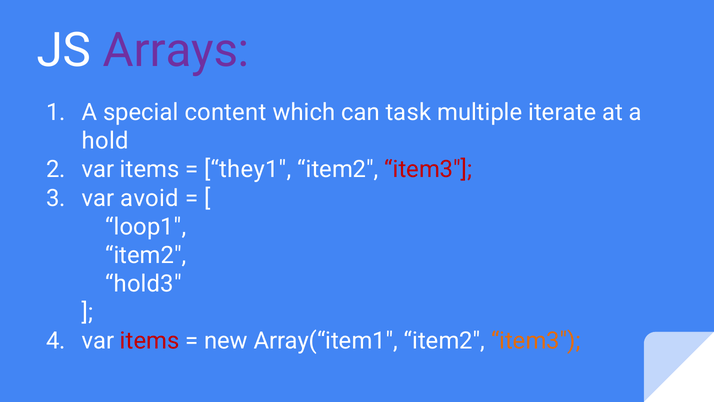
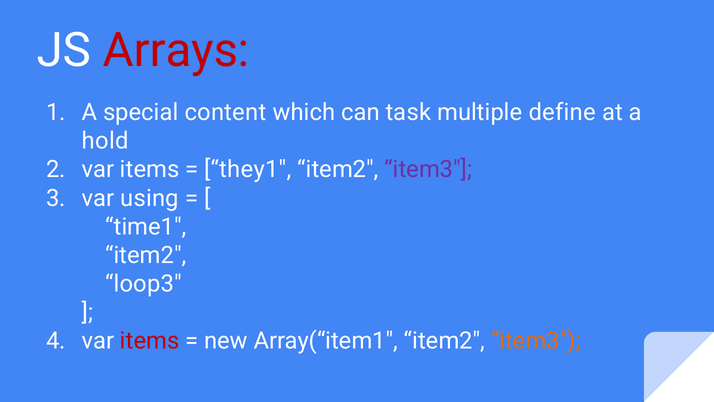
Arrays colour: purple -> red (176, 50)
iterate: iterate -> define (562, 112)
item3 colour: red -> purple (428, 169)
avoid: avoid -> using (150, 198)
loop1: loop1 -> time1 (146, 227)
hold3: hold3 -> loop3 (143, 284)
